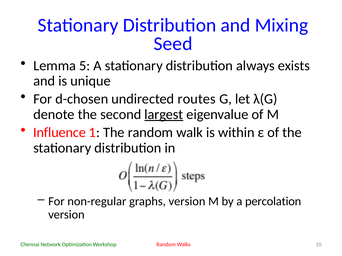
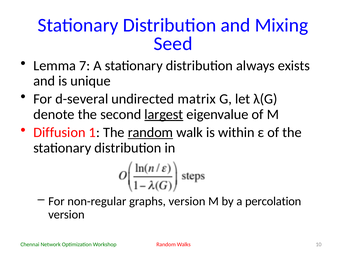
5: 5 -> 7 (85, 66)
d-chosen: d-chosen -> d-several (82, 99)
routes: routes -> matrix (197, 99)
Influence: Influence -> Diffusion (59, 133)
random underline: none -> present (150, 133)
